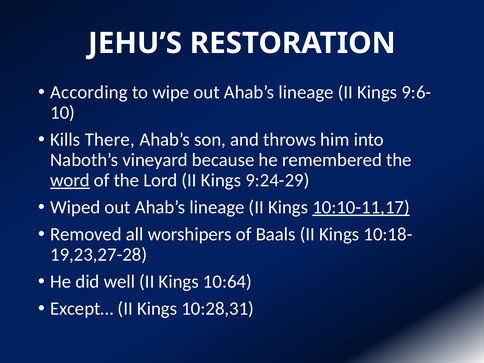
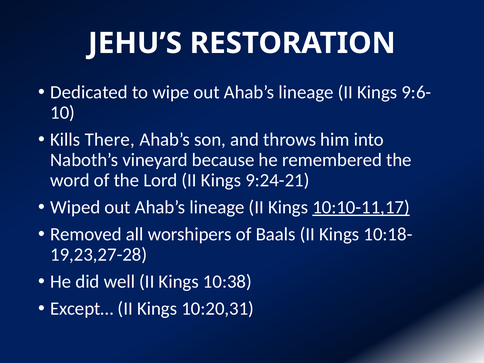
According: According -> Dedicated (89, 92)
word underline: present -> none (70, 180)
9:24-29: 9:24-29 -> 9:24-21 (277, 180)
10:64: 10:64 -> 10:38 (227, 282)
10:28,31: 10:28,31 -> 10:20,31 (218, 309)
